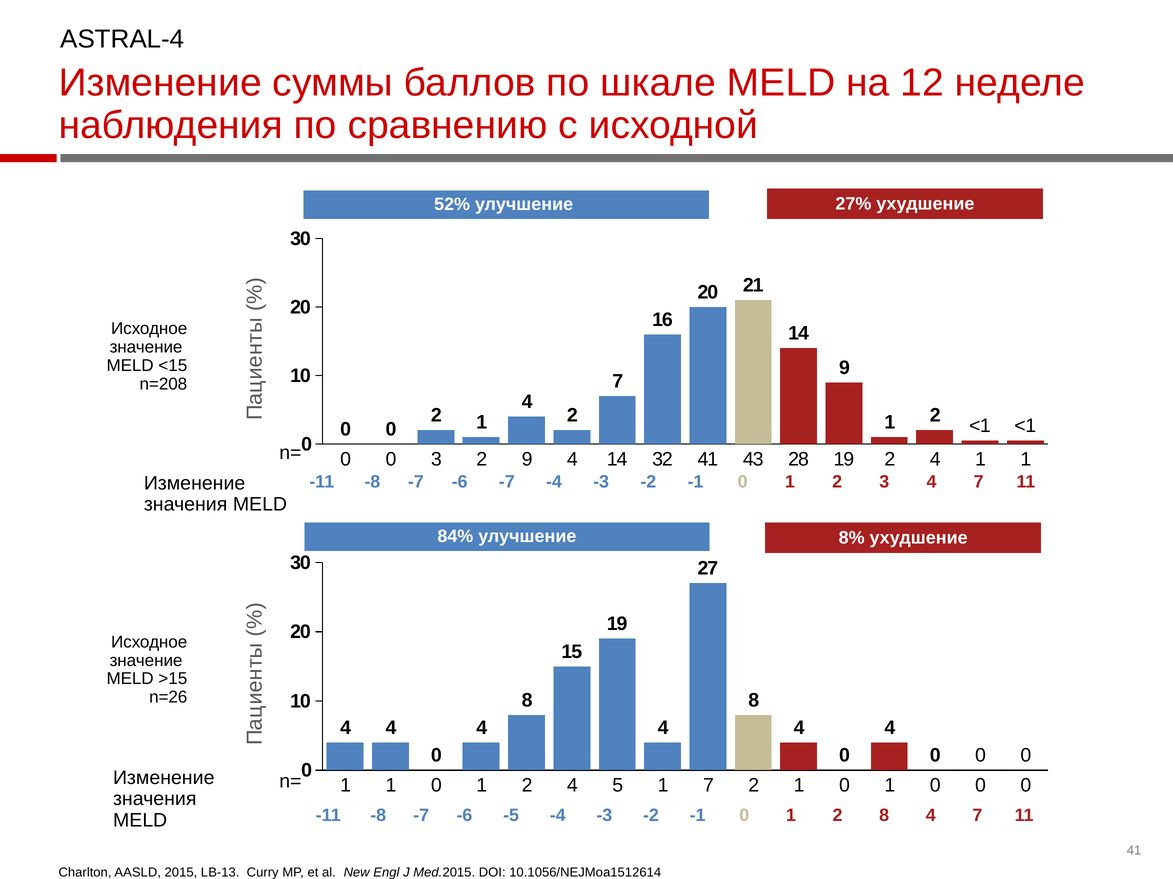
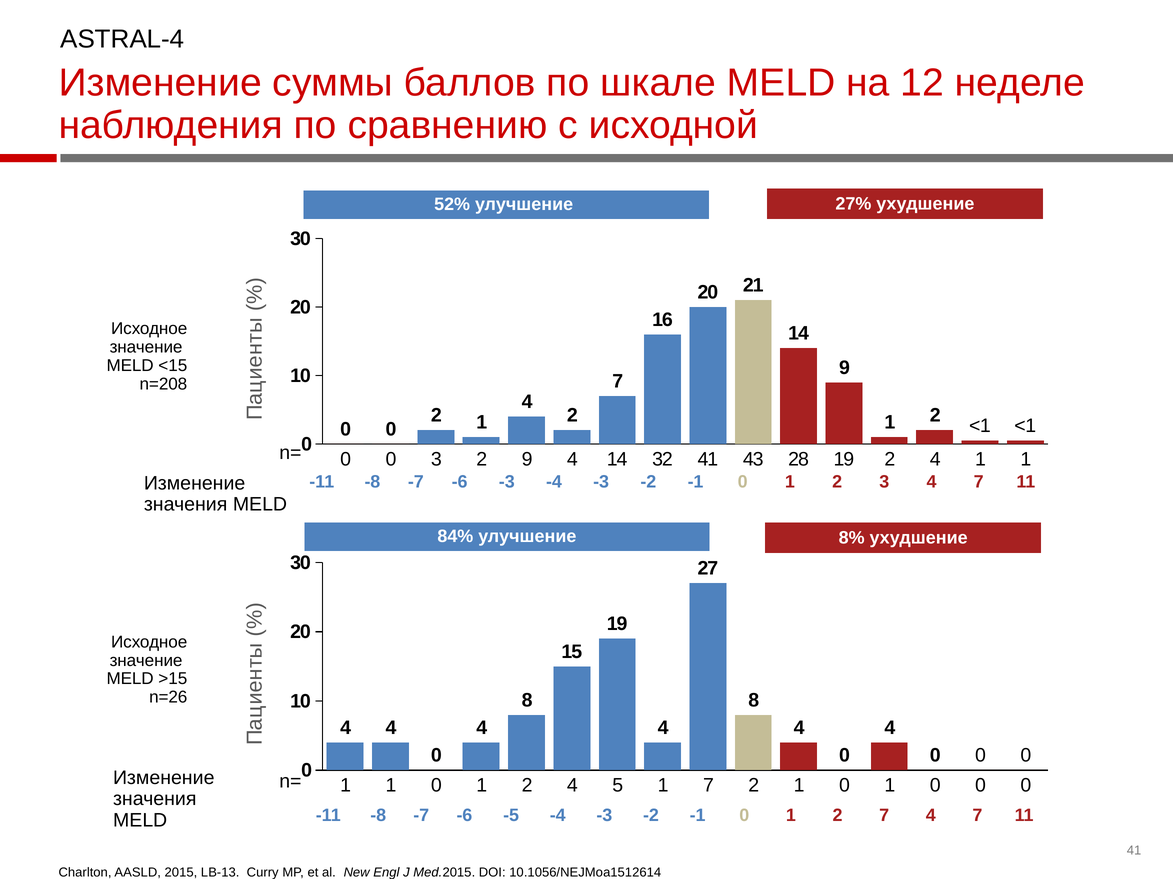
-6 -7: -7 -> -3 (507, 482)
1 2 8: 8 -> 7 (884, 816)
